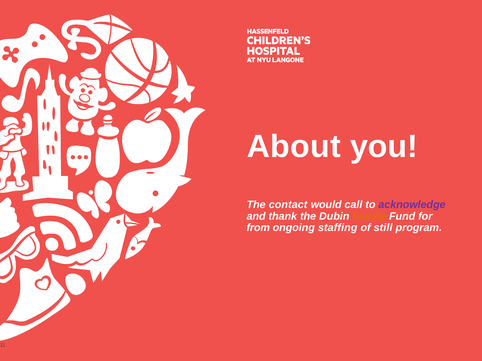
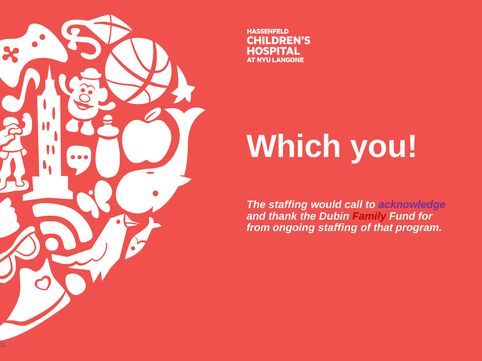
About: About -> Which (294, 147)
The contact: contact -> staffing (288, 205)
Family colour: orange -> red (369, 216)
still: still -> that (383, 228)
